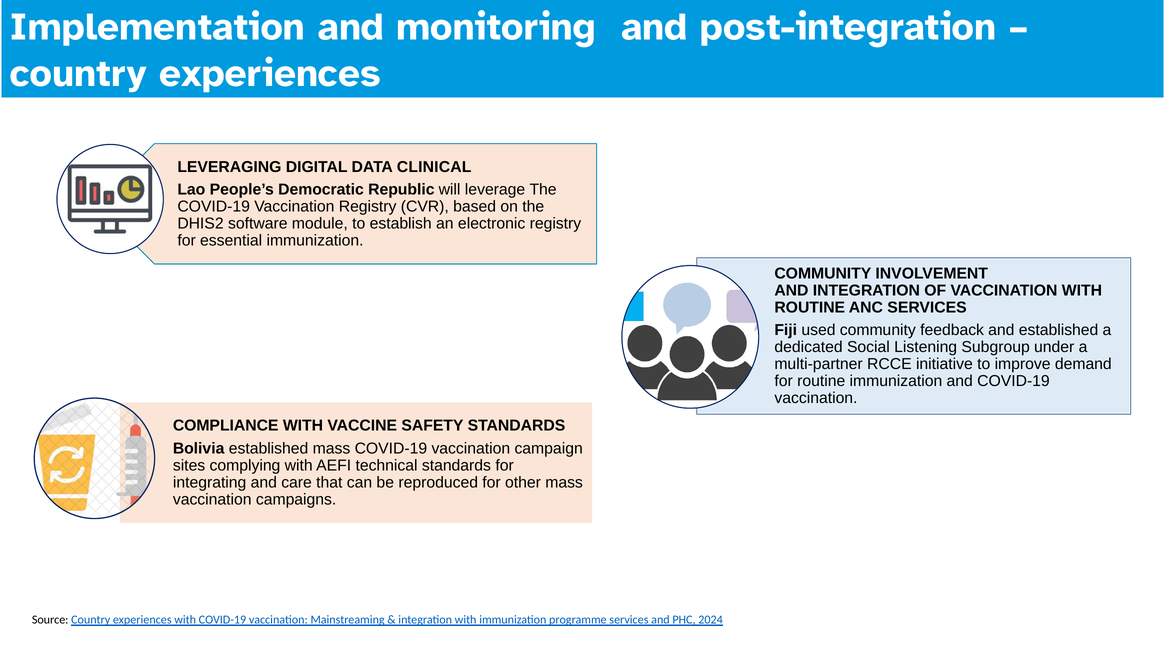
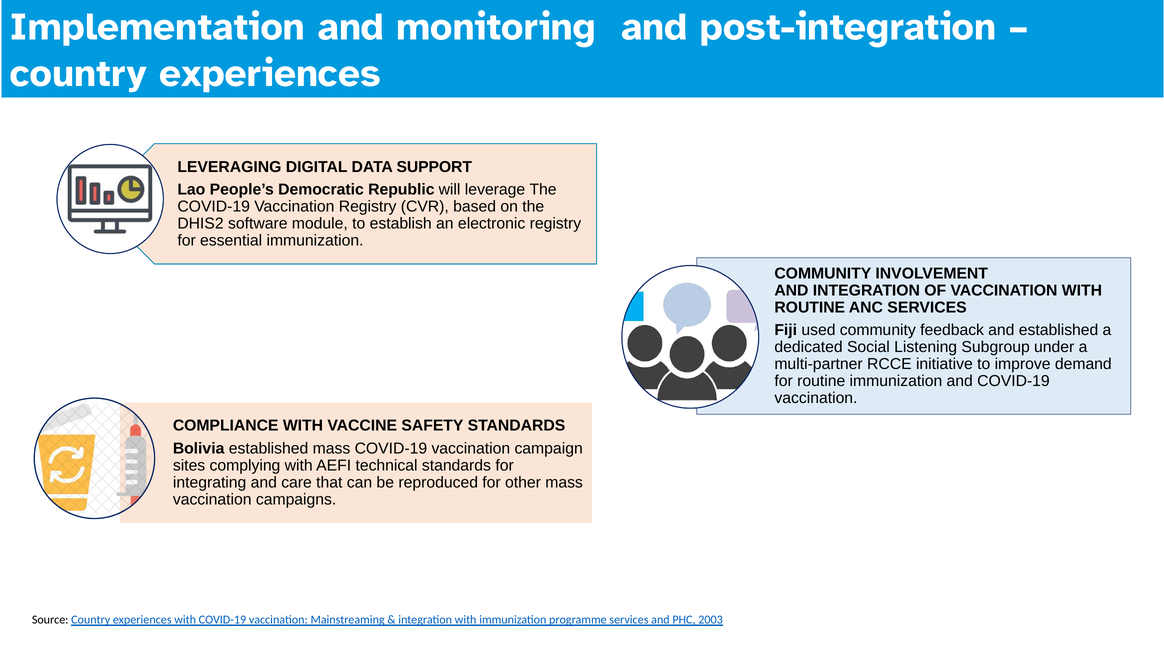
CLINICAL: CLINICAL -> SUPPORT (434, 167)
2024: 2024 -> 2003 (711, 620)
